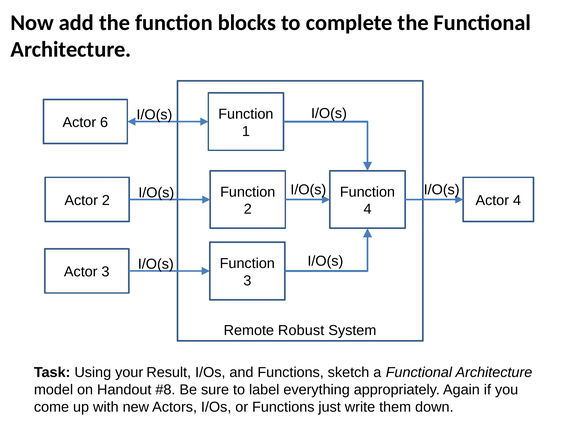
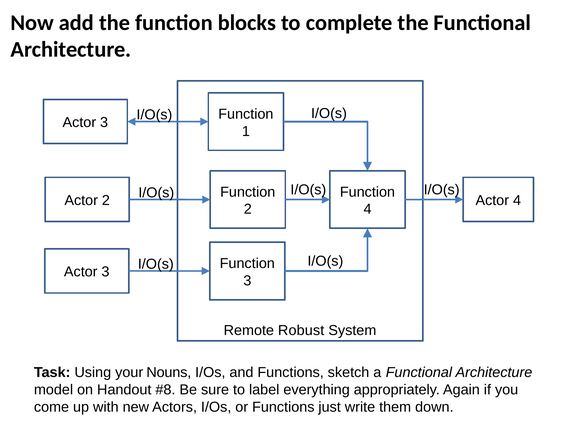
6: 6 -> 3 (104, 123)
Result: Result -> Nouns (169, 372)
